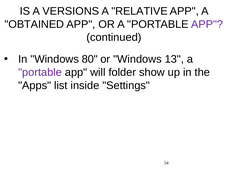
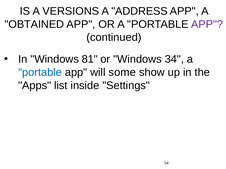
RELATIVE: RELATIVE -> ADDRESS (140, 11)
80: 80 -> 81 (90, 59)
13: 13 -> 34 (174, 59)
portable colour: purple -> blue (40, 73)
folder: folder -> some (122, 73)
